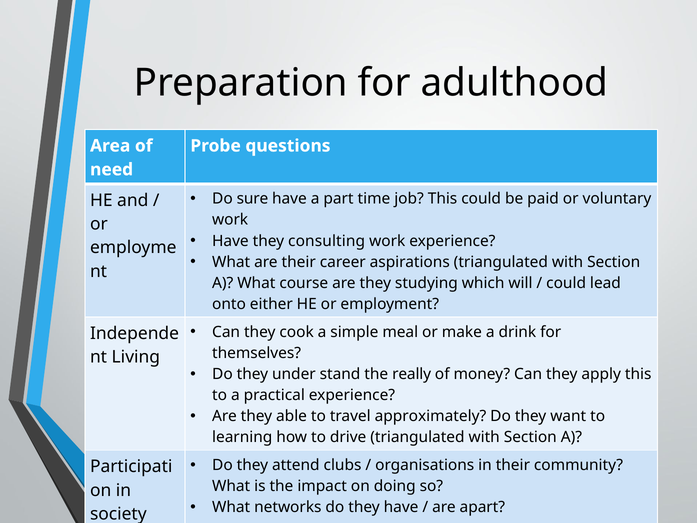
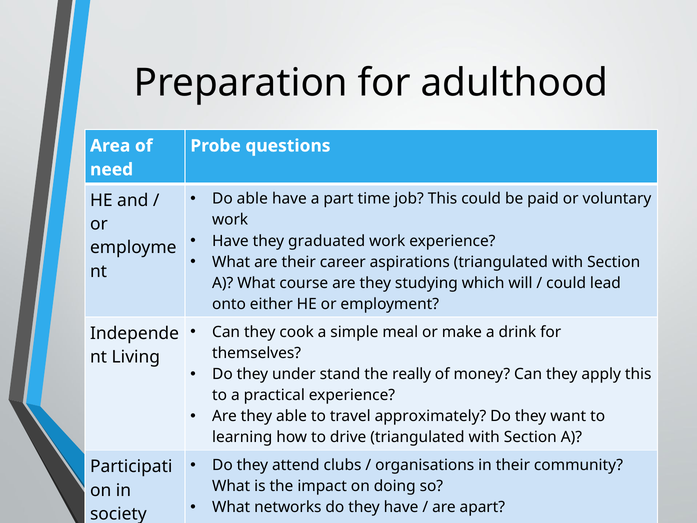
Do sure: sure -> able (252, 199)
consulting: consulting -> graduated (327, 241)
